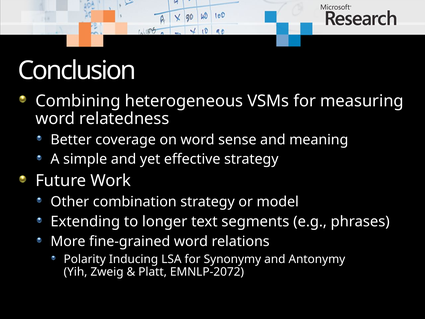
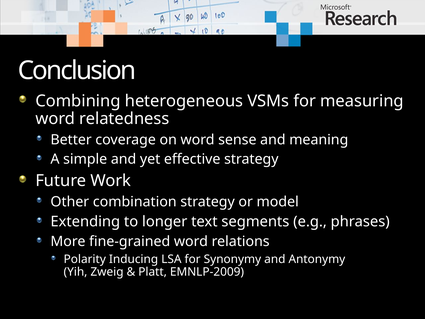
EMNLP-2072: EMNLP-2072 -> EMNLP-2009 (207, 272)
